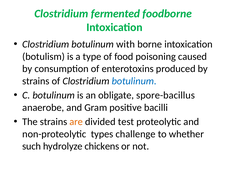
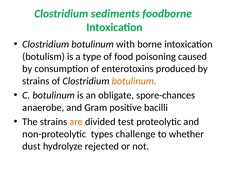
fermented: fermented -> sediments (115, 14)
botulinum colour: blue -> orange (134, 81)
spore-bacillus: spore-bacillus -> spore-chances (166, 95)
such: such -> dust (31, 146)
chickens: chickens -> rejected (102, 146)
